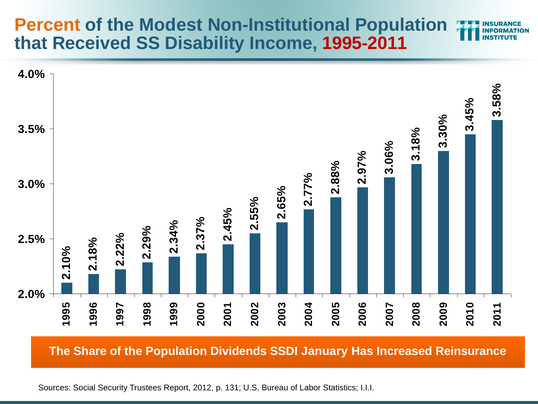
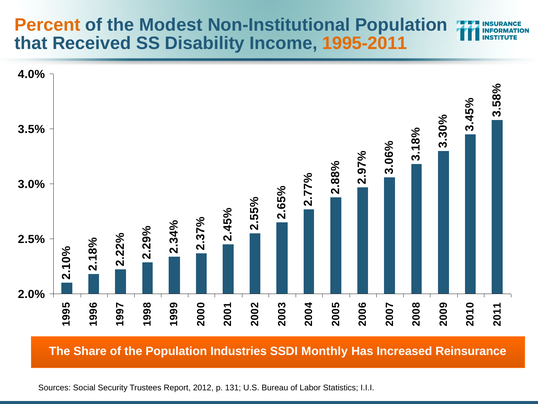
1995-2011 colour: red -> orange (365, 43)
Dividends: Dividends -> Industries (239, 351)
January: January -> Monthly (324, 351)
